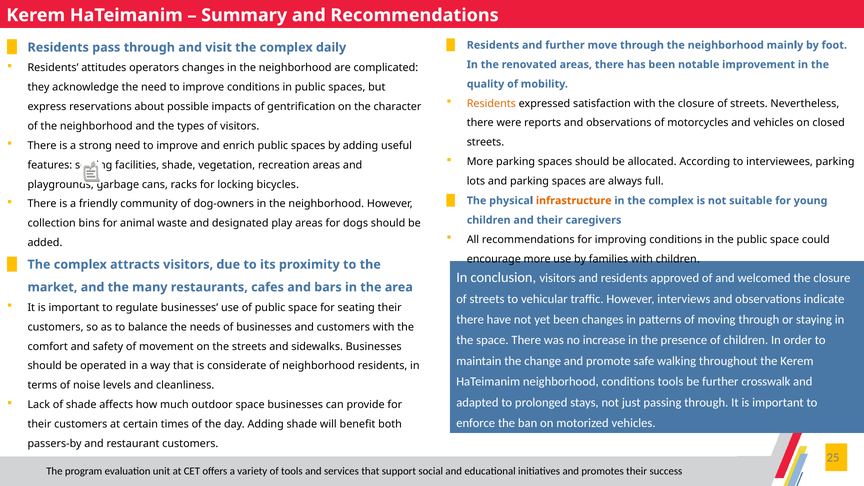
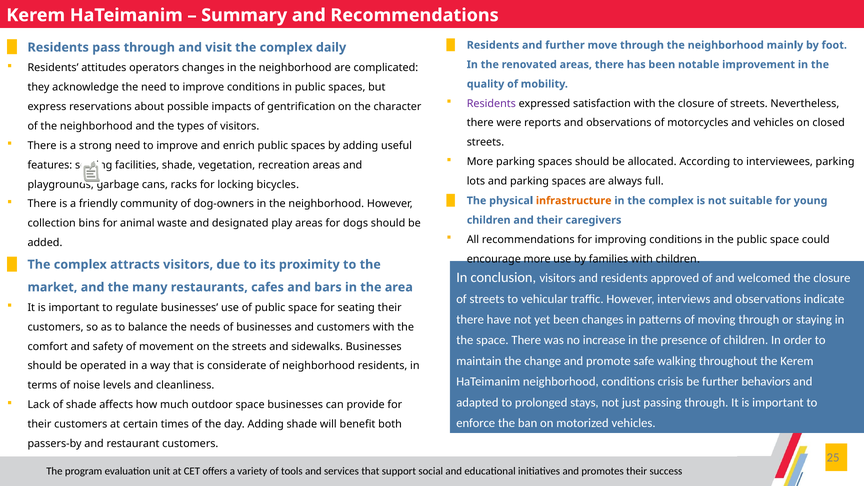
Residents colour: orange -> purple (491, 103)
conditions tools: tools -> crisis (671, 382)
crosswalk: crosswalk -> behaviors (766, 382)
